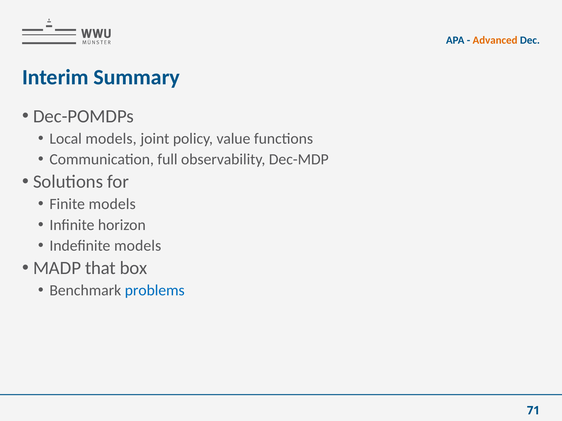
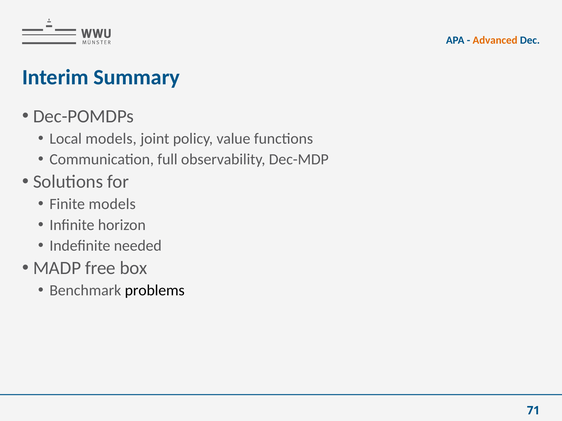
Indefinite models: models -> needed (138, 246)
that: that -> free (100, 268)
problems colour: blue -> black (155, 291)
